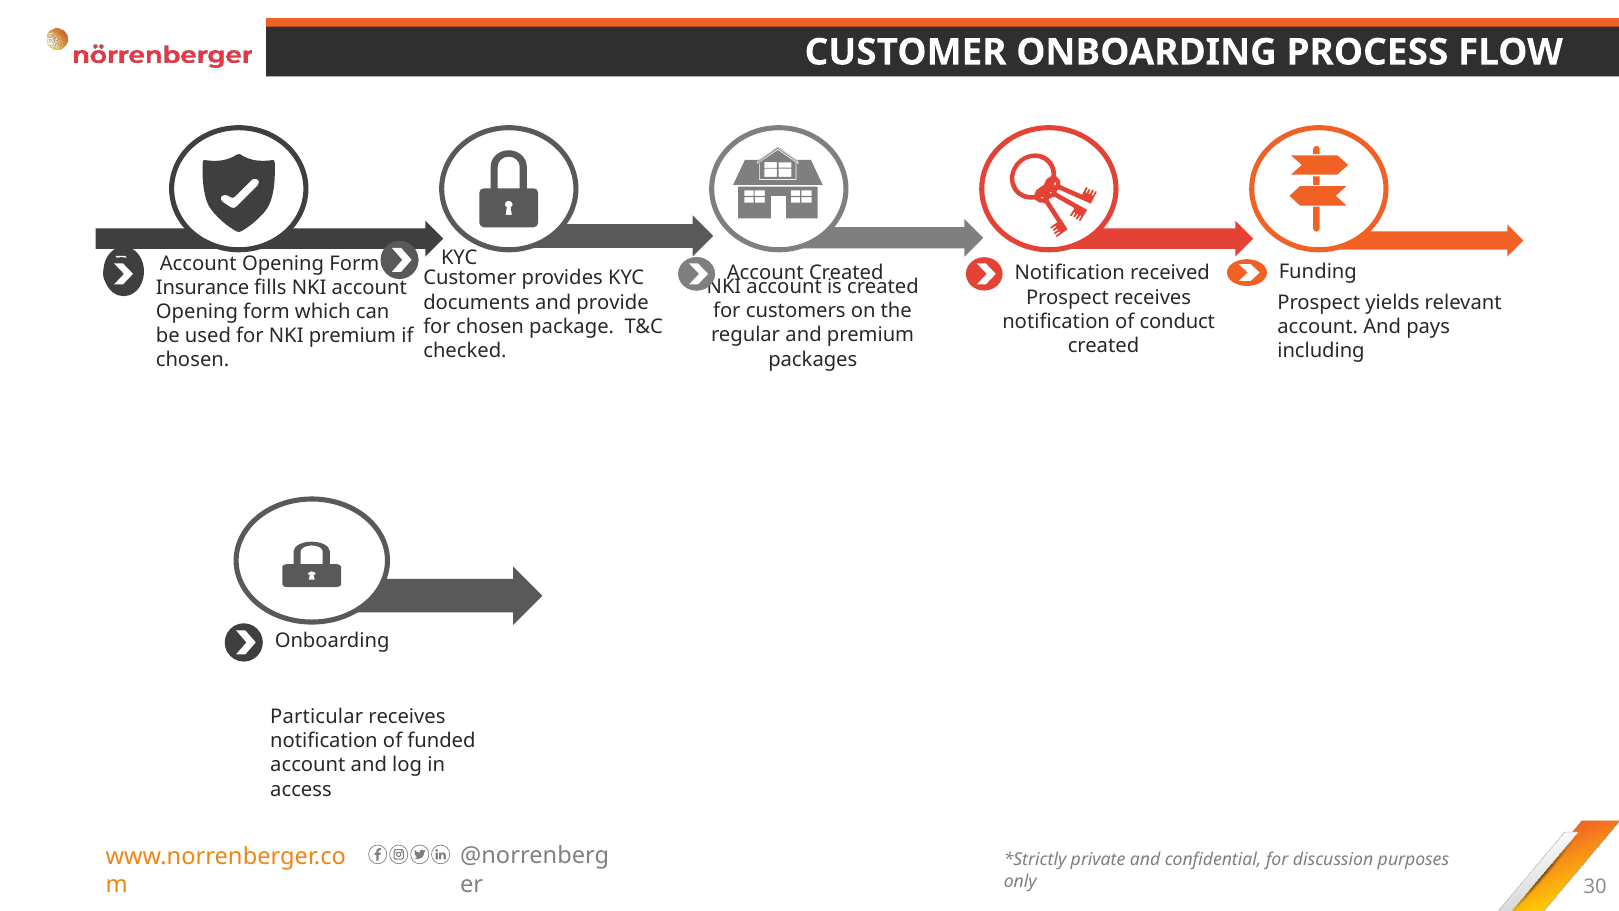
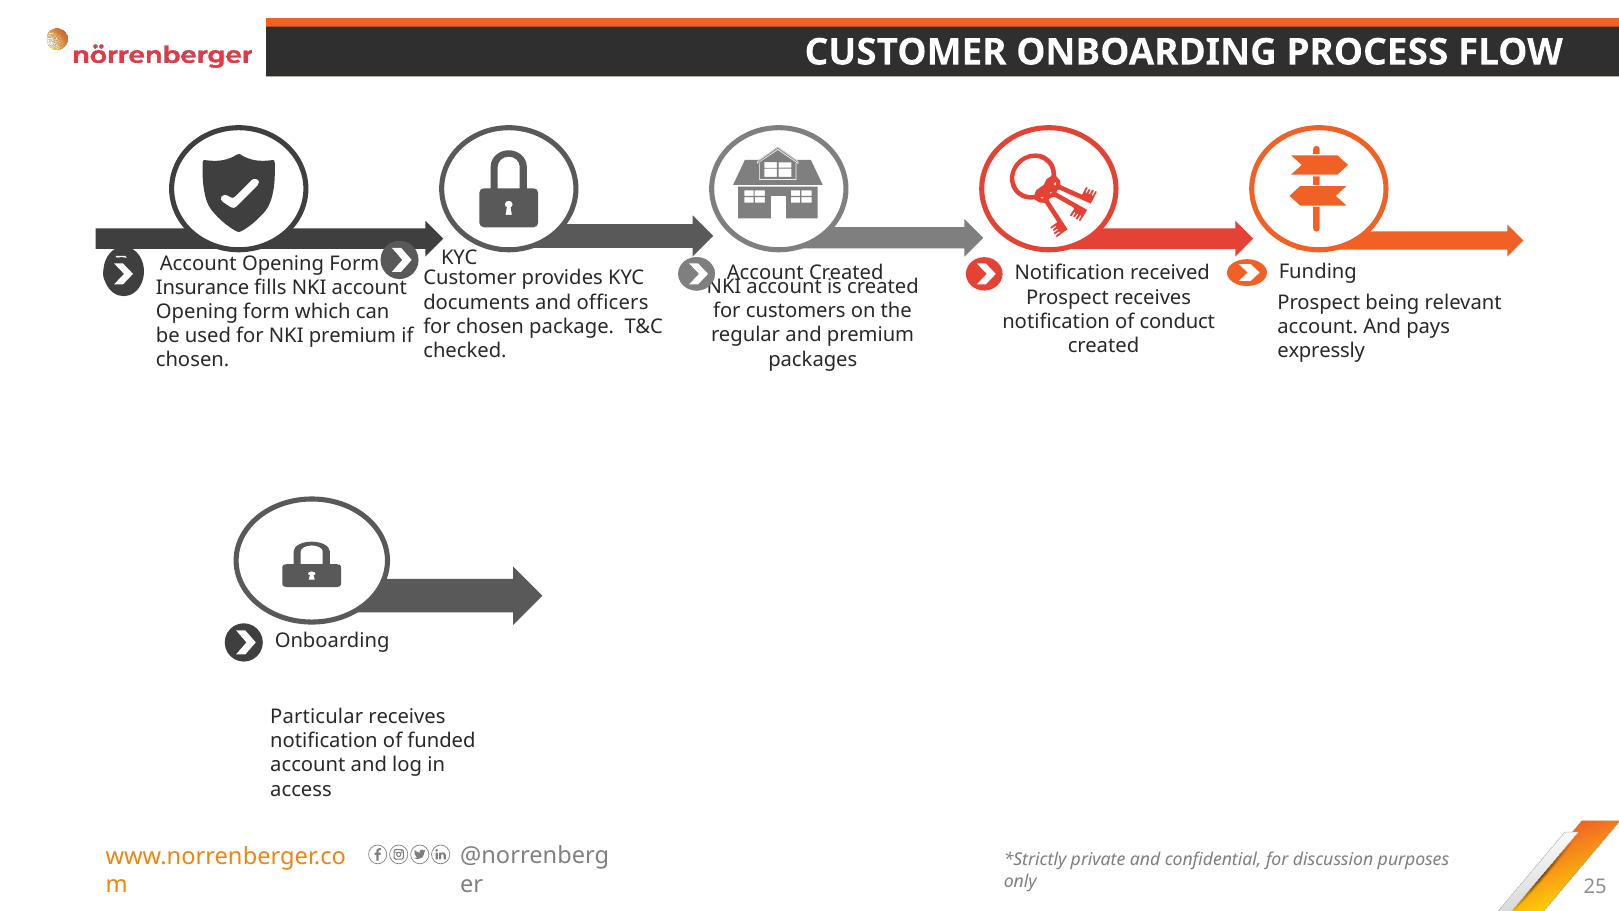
provide: provide -> officers (613, 302)
yields: yields -> being (1392, 302)
including: including -> expressly (1321, 351)
30: 30 -> 25 (1595, 886)
